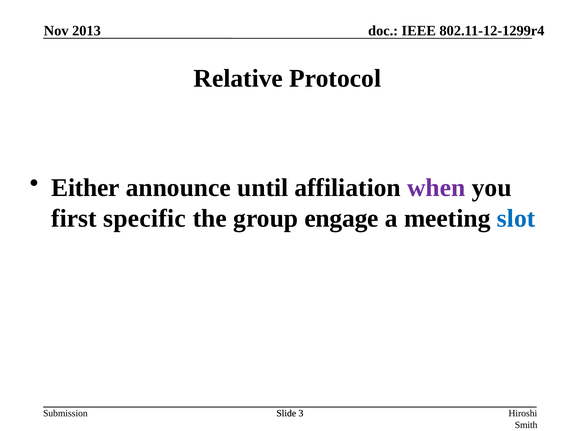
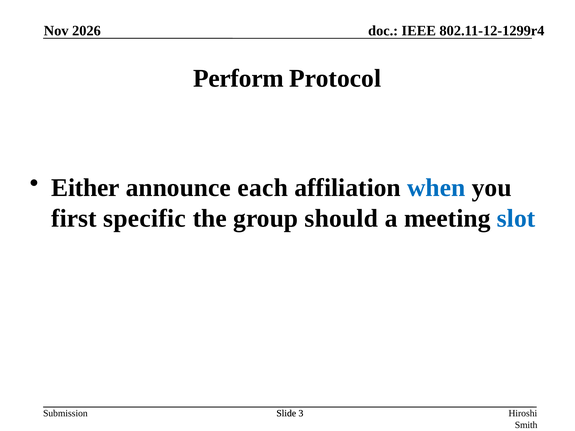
2013: 2013 -> 2026 (86, 31)
Relative: Relative -> Perform (238, 78)
until: until -> each (263, 188)
when colour: purple -> blue (436, 188)
engage: engage -> should (341, 218)
